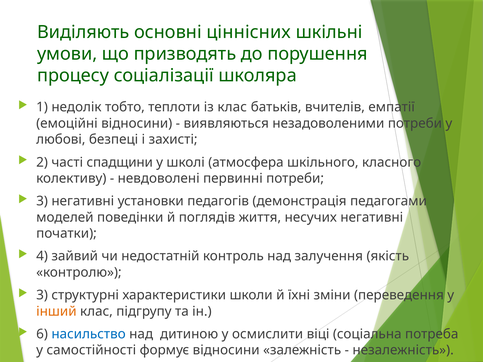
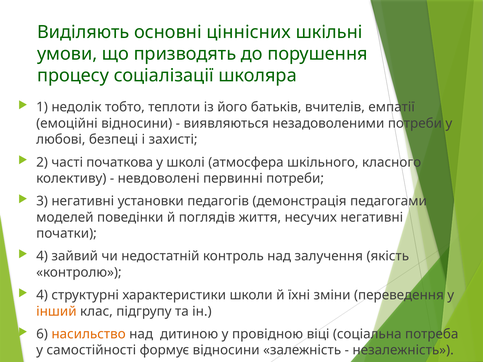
із клас: клас -> його (232, 107)
спадщини: спадщини -> початкова (120, 162)
3: 3 -> 4 (42, 295)
насильство colour: blue -> orange (89, 334)
осмислити: осмислити -> провідною (268, 334)
